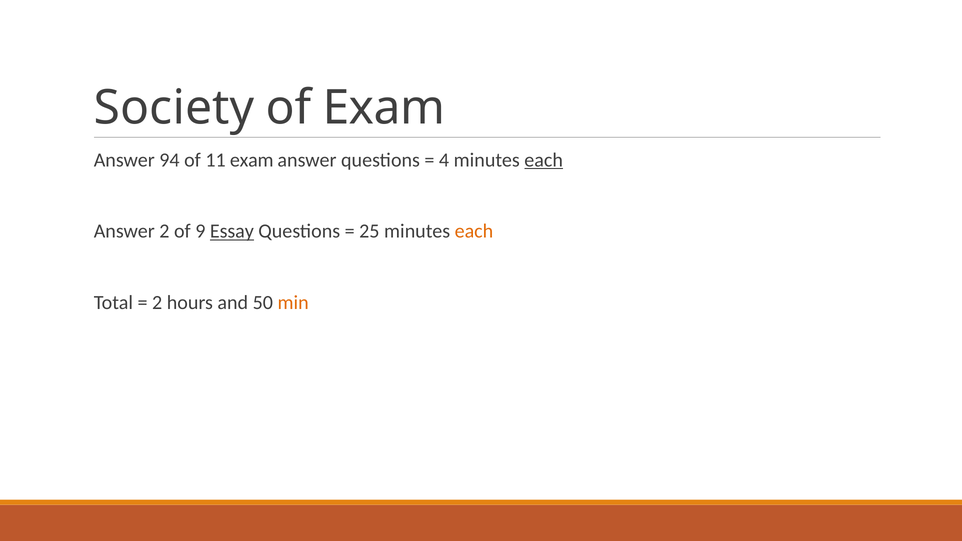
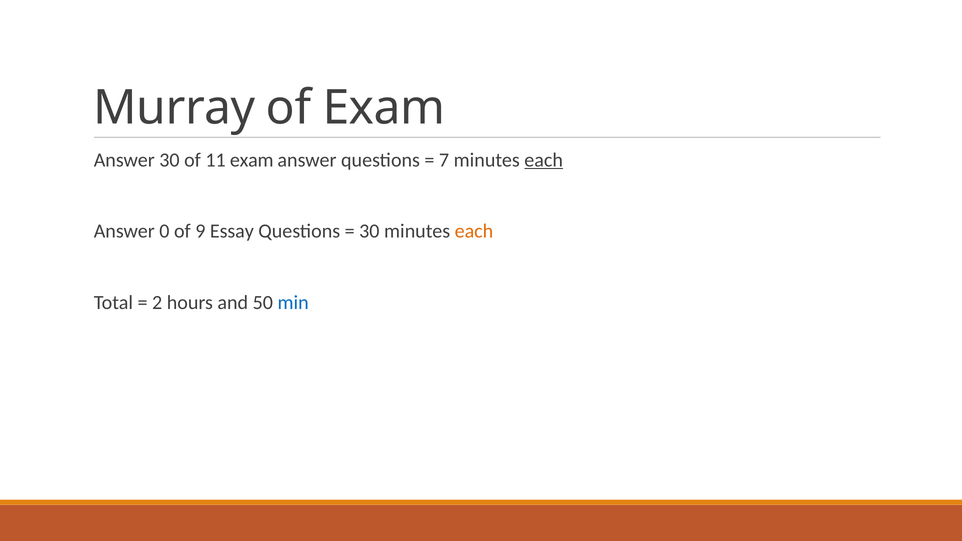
Society: Society -> Murray (174, 108)
Answer 94: 94 -> 30 (169, 160)
4: 4 -> 7 (444, 160)
Answer 2: 2 -> 0 (164, 231)
Essay underline: present -> none (232, 231)
25: 25 -> 30 (369, 231)
min colour: orange -> blue (293, 303)
